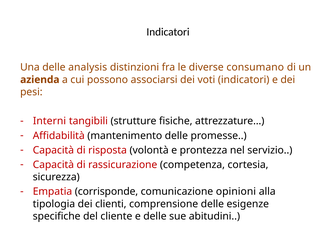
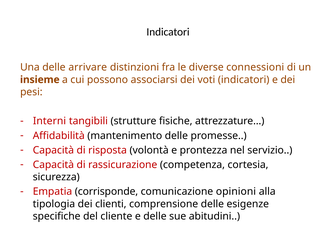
analysis: analysis -> arrivare (88, 67)
consumano: consumano -> connessioni (255, 67)
azienda: azienda -> insieme (40, 80)
